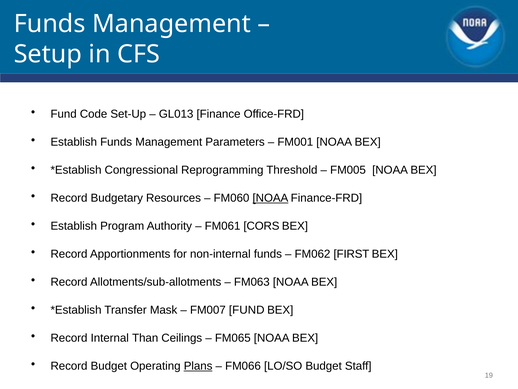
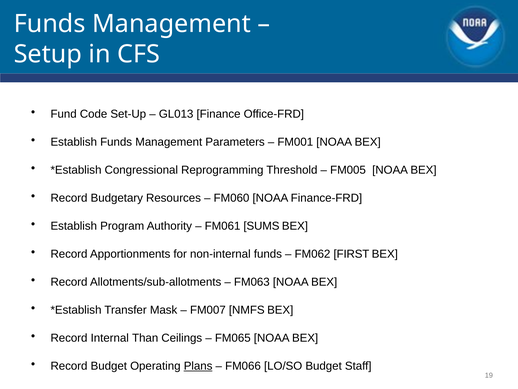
NOAA underline: present -> none (270, 198)
CORS: CORS -> SUMS (261, 226)
FM007 FUND: FUND -> NMFS (247, 310)
